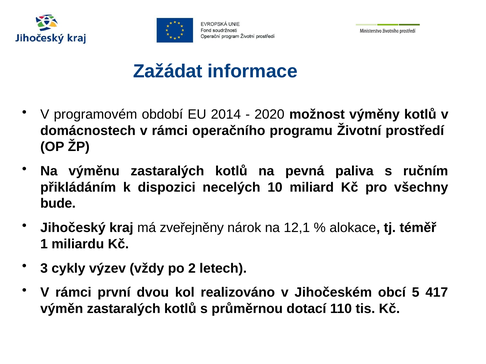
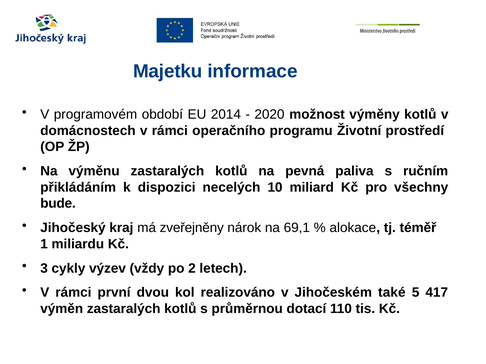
Zažádat: Zažádat -> Majetku (168, 71)
12,1: 12,1 -> 69,1 (297, 228)
obcí: obcí -> také (392, 293)
